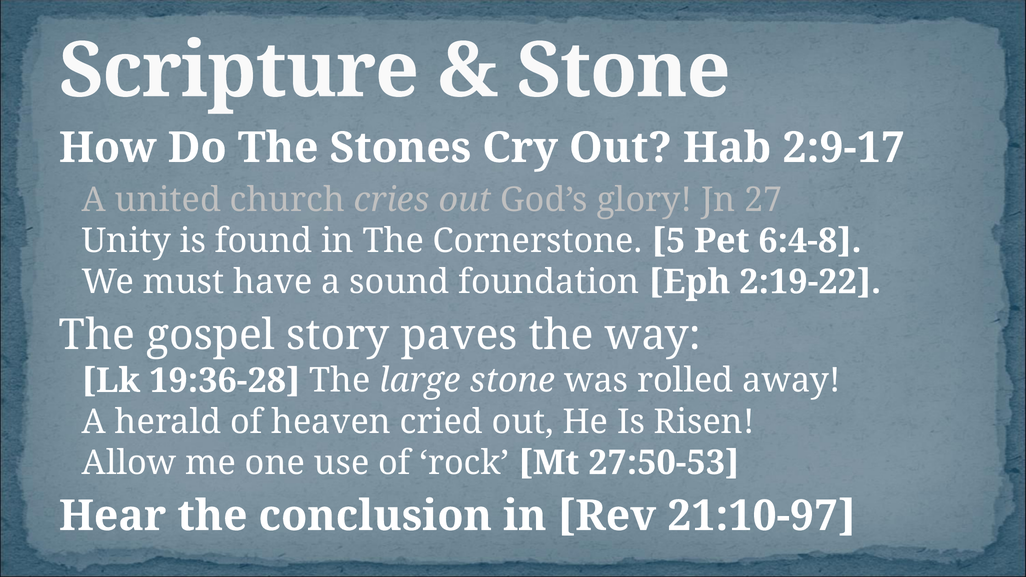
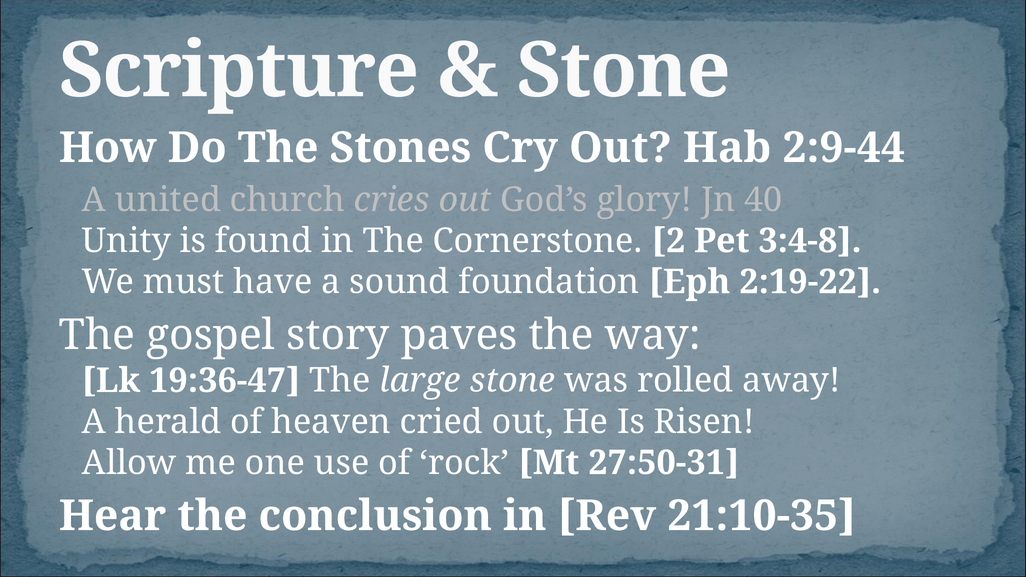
2:9-17: 2:9-17 -> 2:9-44 (844, 148)
27: 27 -> 40 (763, 200)
5: 5 -> 2 (669, 241)
6:4-8: 6:4-8 -> 3:4-8 (810, 241)
19:36-28: 19:36-28 -> 19:36-47 (225, 381)
27:50-53: 27:50-53 -> 27:50-31 (664, 463)
21:10-97: 21:10-97 -> 21:10-35 (761, 516)
